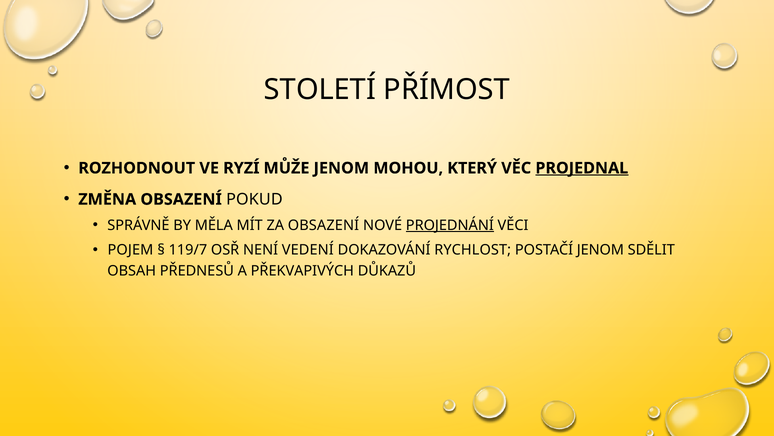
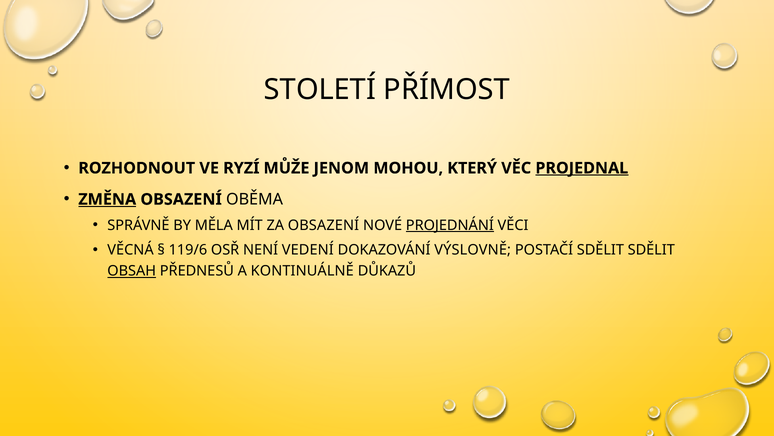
ZMĚNA underline: none -> present (107, 199)
POKUD: POKUD -> OBĚMA (255, 199)
POJEM: POJEM -> VĚCNÁ (131, 250)
119/7: 119/7 -> 119/6 (188, 250)
RYCHLOST: RYCHLOST -> VÝSLOVNĚ (473, 250)
POSTAČÍ JENOM: JENOM -> SDĚLIT (600, 250)
OBSAH underline: none -> present (132, 271)
PŘEKVAPIVÝCH: PŘEKVAPIVÝCH -> KONTINUÁLNĚ (302, 271)
